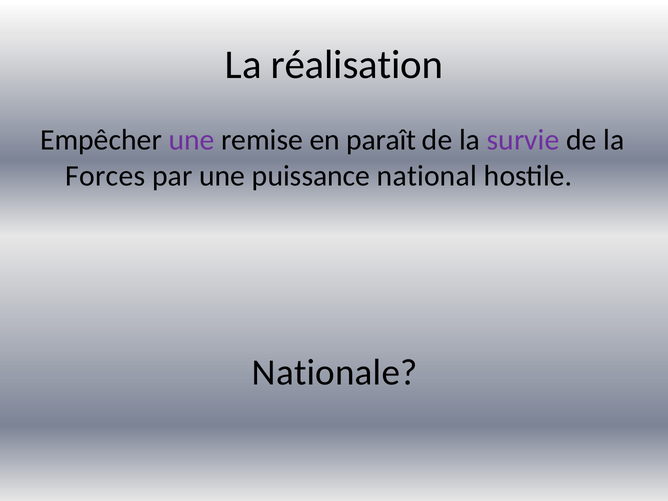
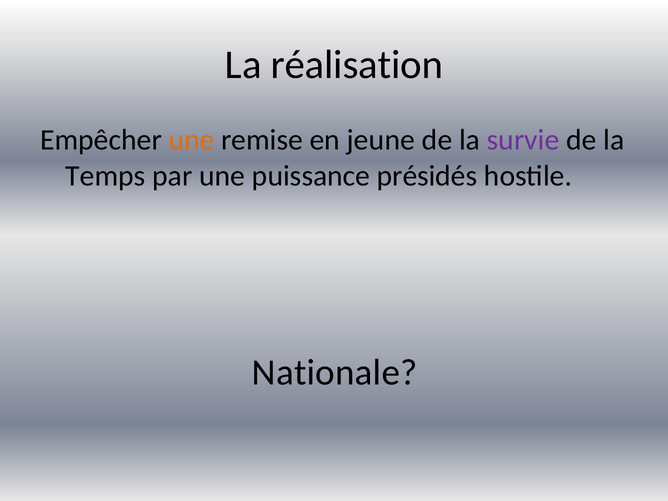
une colour: purple -> orange (192, 140)
paraît: paraît -> jeune (381, 140)
Forces: Forces -> Temps (105, 176)
national: national -> présidés (427, 176)
